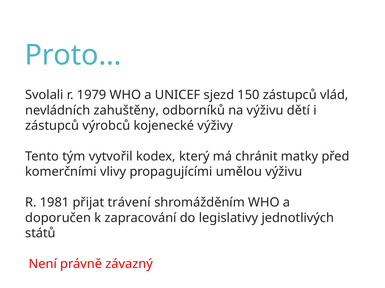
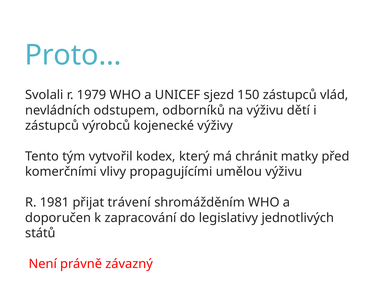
zahuštěny: zahuštěny -> odstupem (126, 111)
